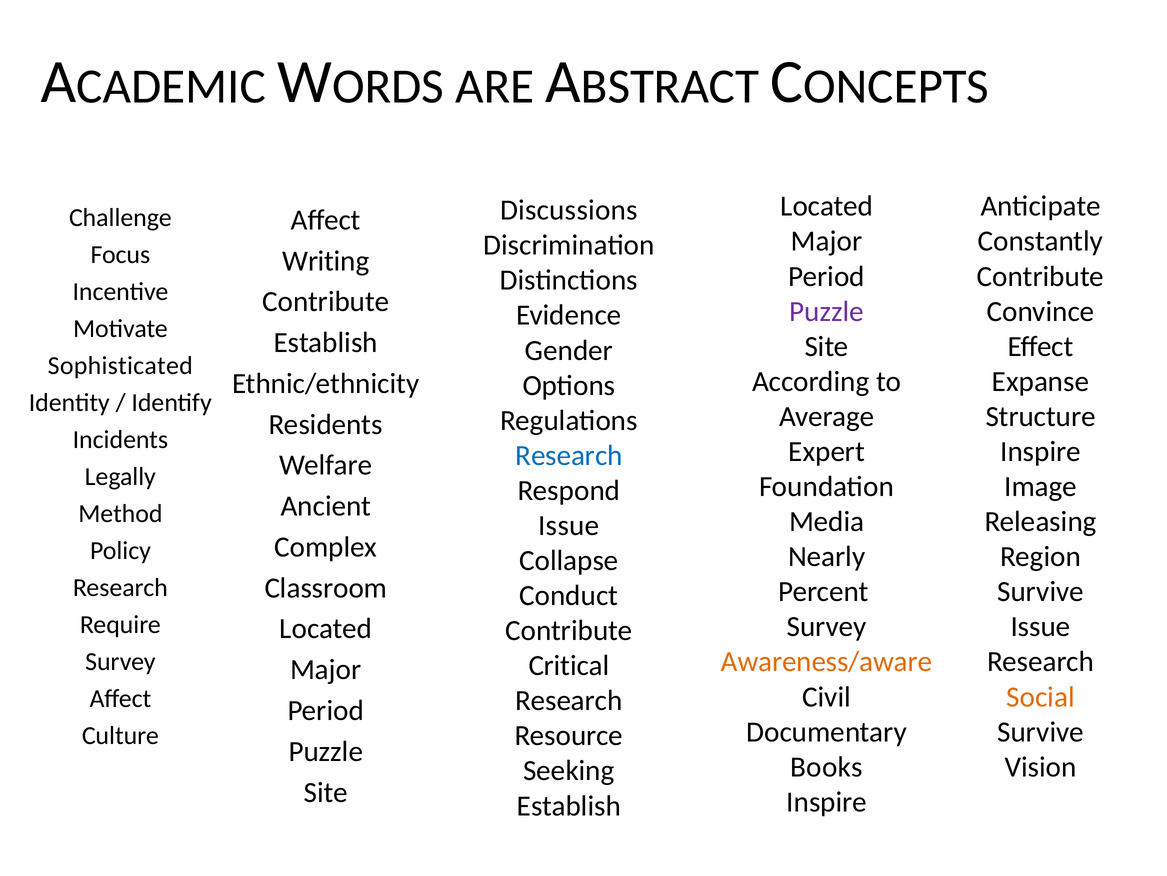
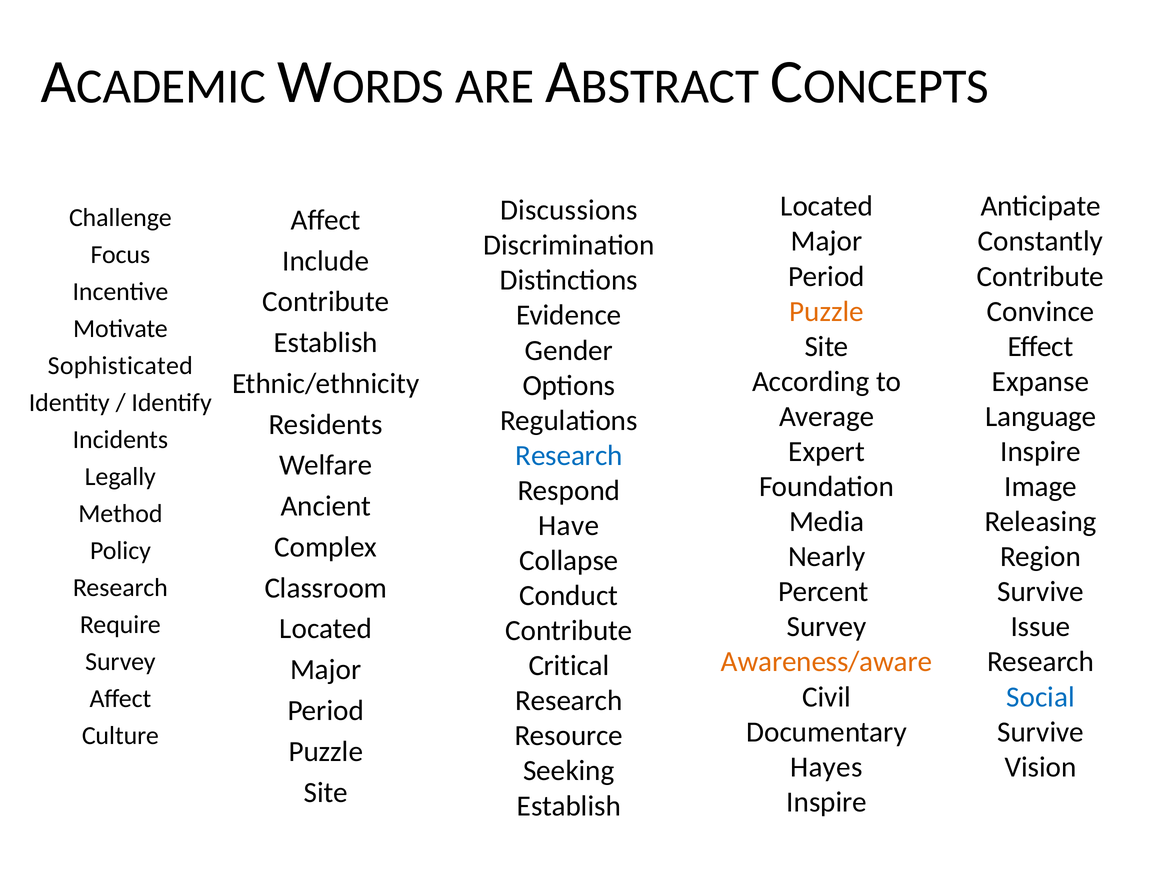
Writing: Writing -> Include (326, 261)
Puzzle colour: purple -> orange (827, 311)
Structure: Structure -> Language (1041, 416)
Issue: Issue -> Have (569, 525)
Social colour: orange -> blue (1041, 696)
Books: Books -> Hayes (826, 766)
